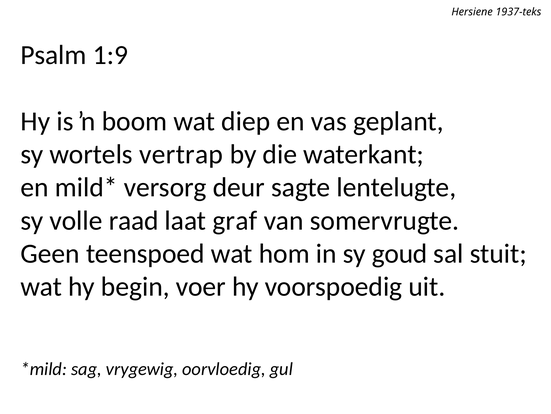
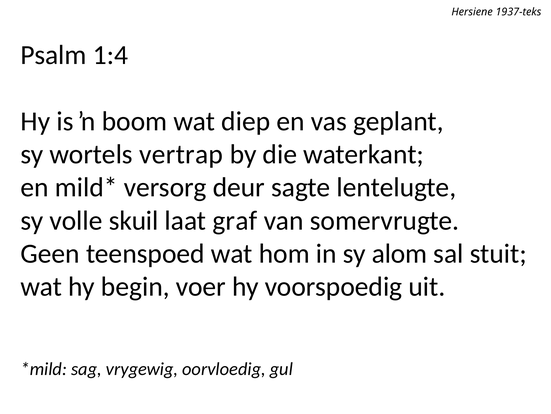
1:9: 1:9 -> 1:4 (110, 55)
raad: raad -> skuil (134, 220)
goud: goud -> alom (400, 253)
